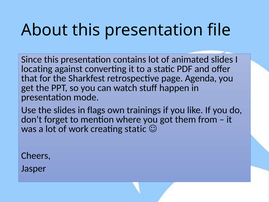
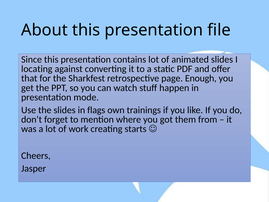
Agenda: Agenda -> Enough (201, 78)
creating static: static -> starts (136, 129)
